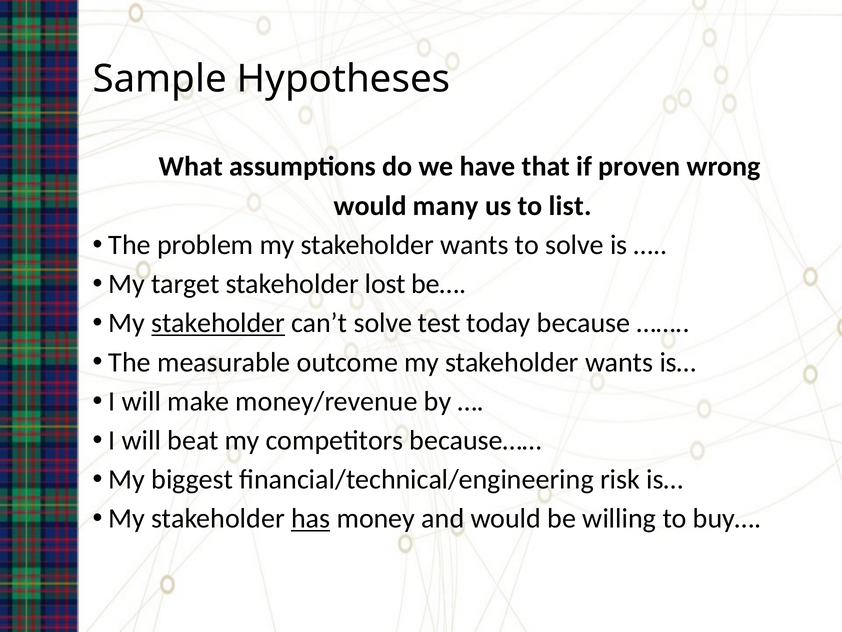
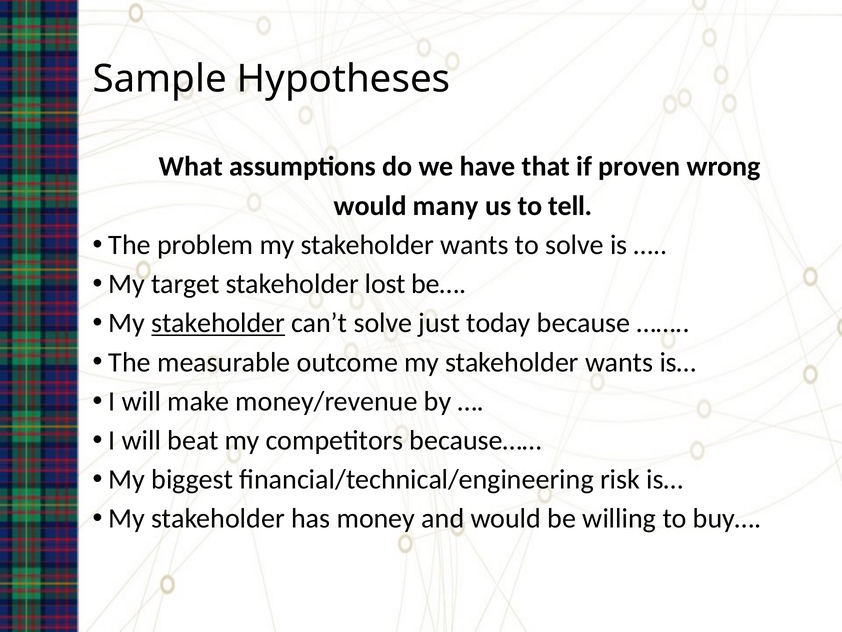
list: list -> tell (570, 206)
test: test -> just (439, 323)
has underline: present -> none (311, 518)
